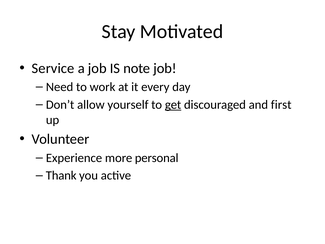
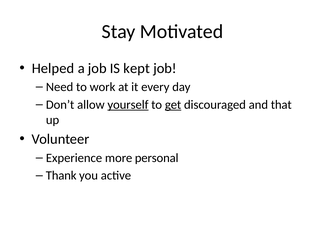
Service: Service -> Helped (53, 68)
note: note -> kept (137, 68)
yourself underline: none -> present (128, 105)
first: first -> that (281, 105)
